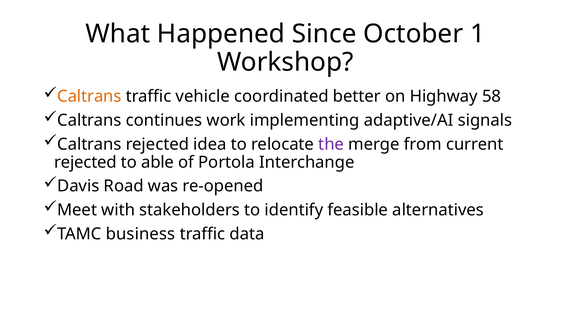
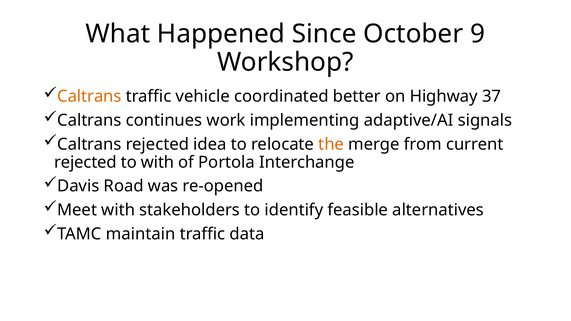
1: 1 -> 9 (478, 34)
58: 58 -> 37 (492, 97)
the colour: purple -> orange (331, 144)
to able: able -> with (158, 162)
business: business -> maintain (141, 234)
